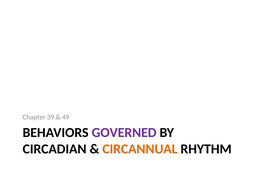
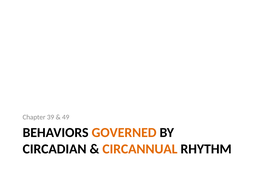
GOVERNED colour: purple -> orange (124, 133)
